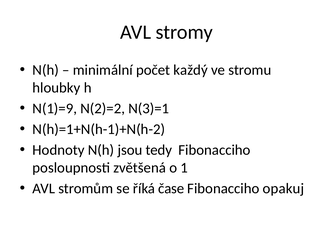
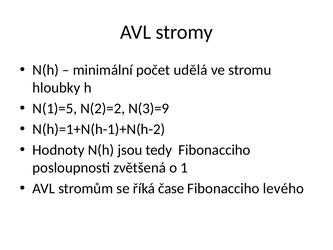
každý: každý -> udělá (191, 70)
N(1)=9: N(1)=9 -> N(1)=5 (55, 108)
N(3)=1: N(3)=1 -> N(3)=9 (149, 108)
opakuj: opakuj -> levého (283, 188)
